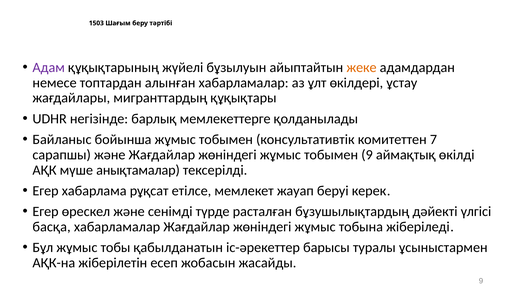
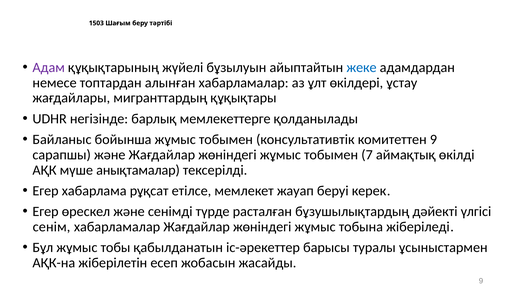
жеке colour: orange -> blue (362, 67)
комитеттен 7: 7 -> 9 (433, 140)
тобымен 9: 9 -> 7 (367, 155)
басқа: басқа -> сенім (52, 227)
